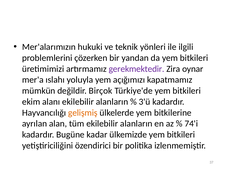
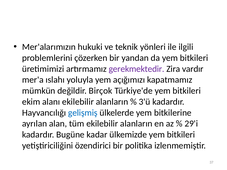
oynar: oynar -> vardır (193, 69)
gelişmiş colour: orange -> blue (83, 113)
74'i: 74'i -> 29'i (191, 124)
